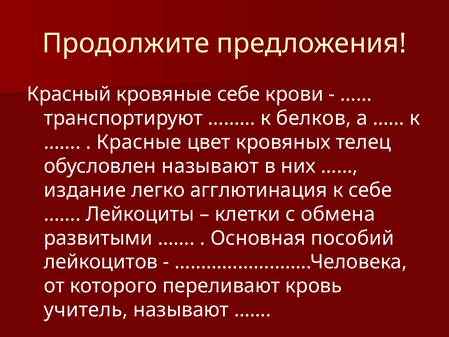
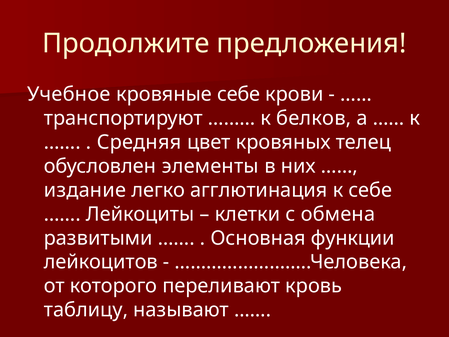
Красный: Красный -> Учебное (69, 94)
Красные: Красные -> Средняя (139, 142)
обусловлен называют: называют -> элементы (210, 166)
пособий: пособий -> функции (353, 238)
учитель: учитель -> таблицу (86, 310)
